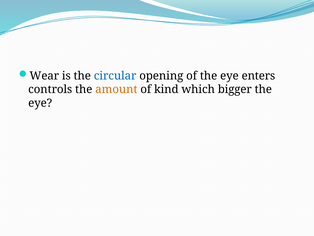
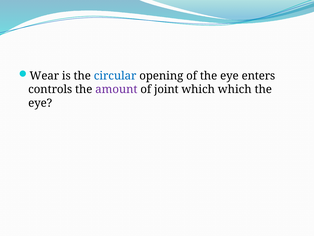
amount colour: orange -> purple (116, 89)
kind: kind -> joint (166, 89)
which bigger: bigger -> which (235, 89)
